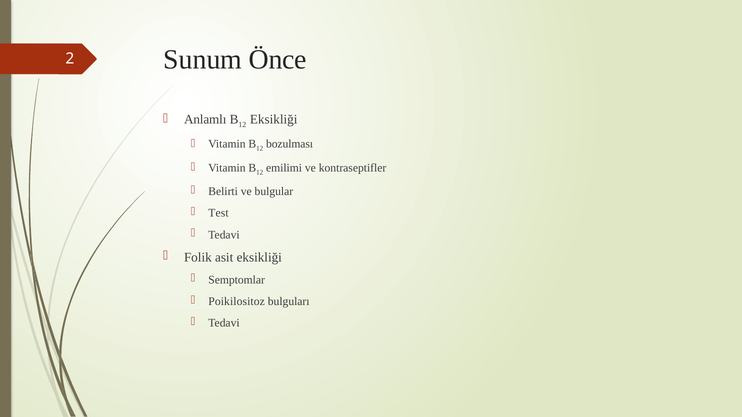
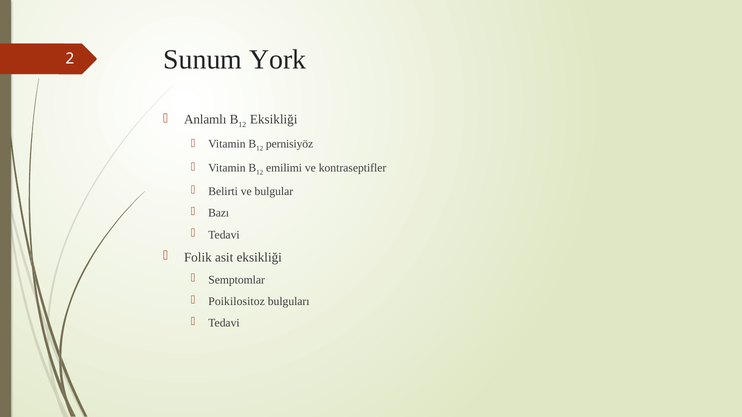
Önce: Önce -> York (278, 59)
bozulması: bozulması -> pernisiyöz (290, 144)
Test: Test -> Bazı (219, 213)
